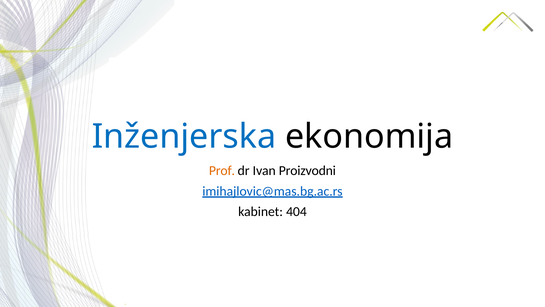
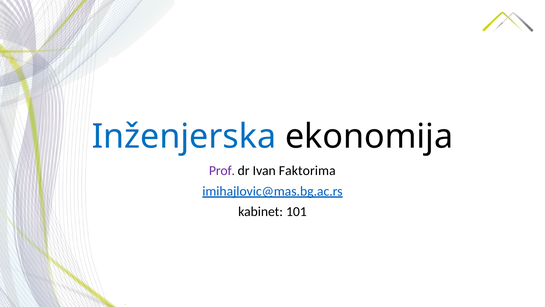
Prof colour: orange -> purple (222, 170)
Proizvodni: Proizvodni -> Faktorima (307, 170)
404: 404 -> 101 (296, 211)
